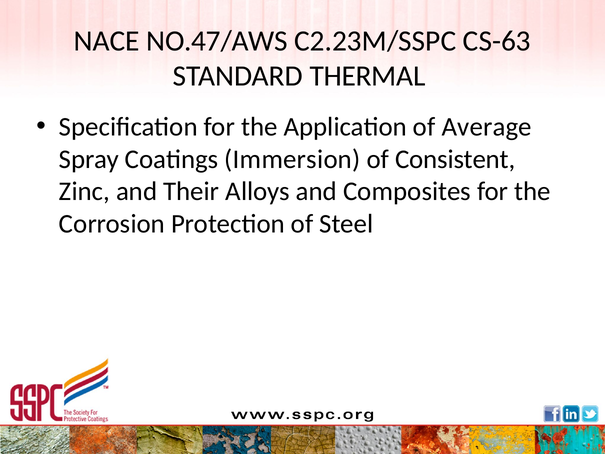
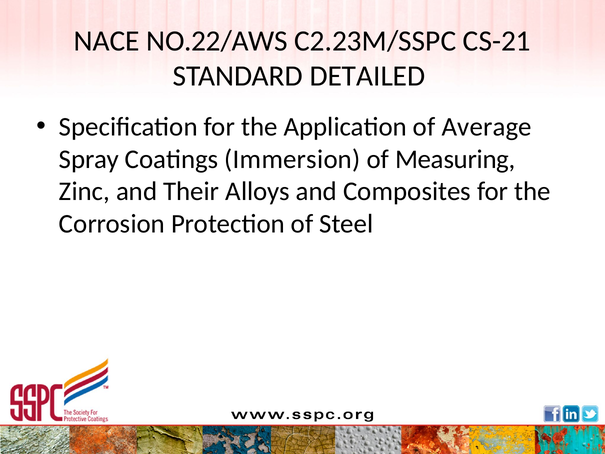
NO.47/AWS: NO.47/AWS -> NO.22/AWS (217, 41)
CS-63: CS-63 -> CS-21 (497, 41)
THERMAL: THERMAL -> DETAILED (367, 76)
Consistent: Consistent -> Measuring (455, 159)
